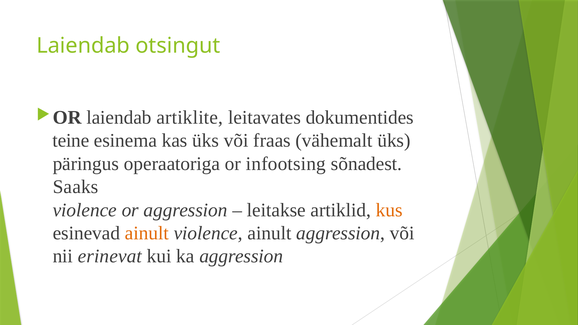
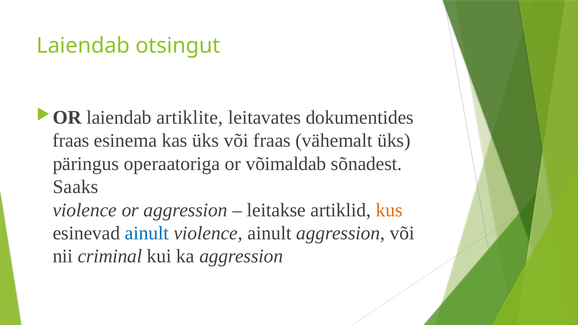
teine: teine -> fraas (71, 141)
infootsing: infootsing -> võimaldab (286, 164)
ainult colour: orange -> blue (147, 233)
erinevat: erinevat -> criminal (110, 256)
